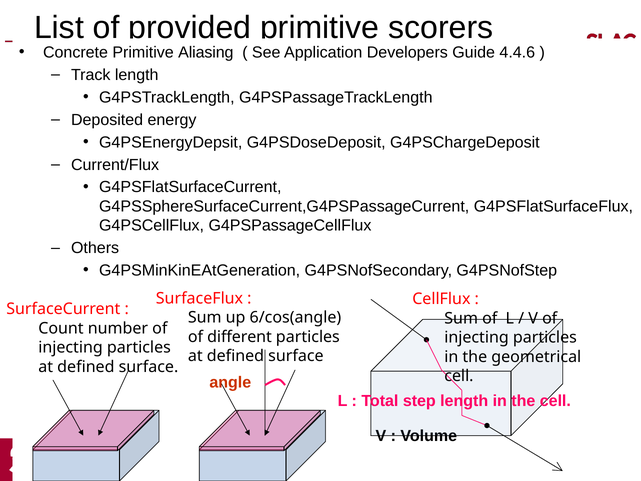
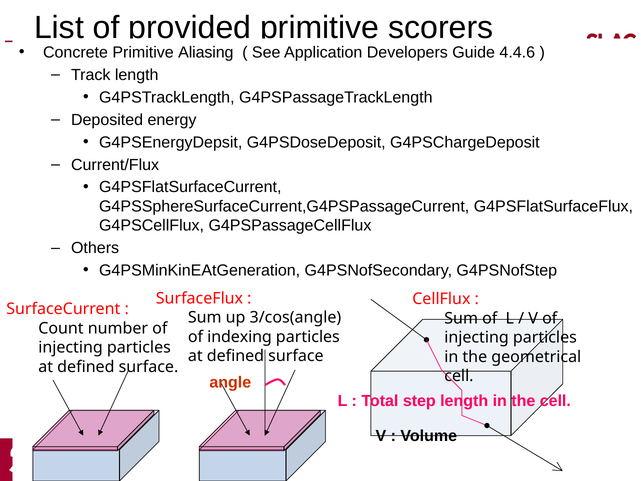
6/cos(angle: 6/cos(angle -> 3/cos(angle (295, 318)
different: different -> indexing (240, 337)
